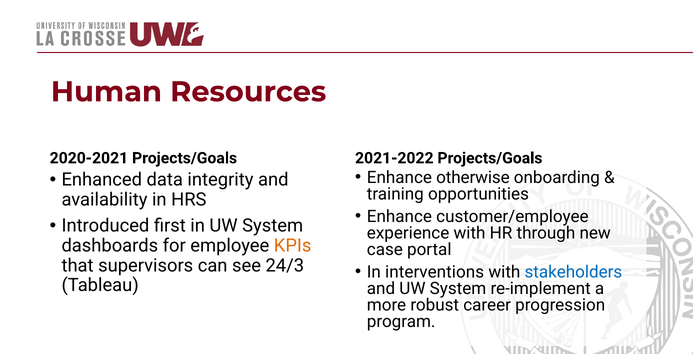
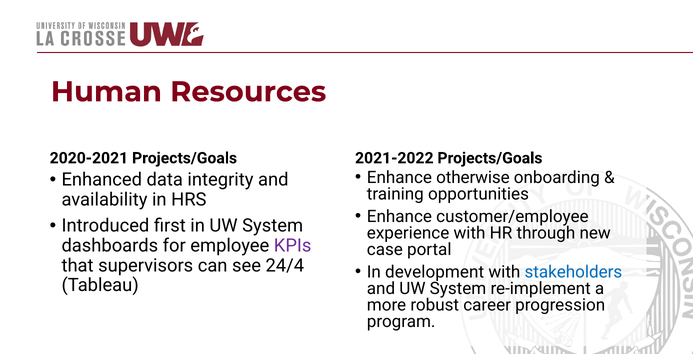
KPIs colour: orange -> purple (293, 246)
24/3: 24/3 -> 24/4 (285, 266)
interventions: interventions -> development (435, 272)
